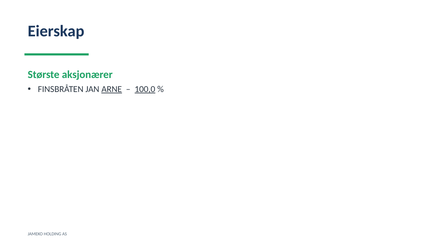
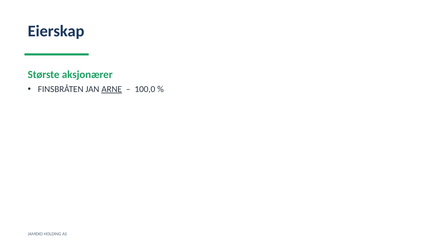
100,0 underline: present -> none (145, 89)
